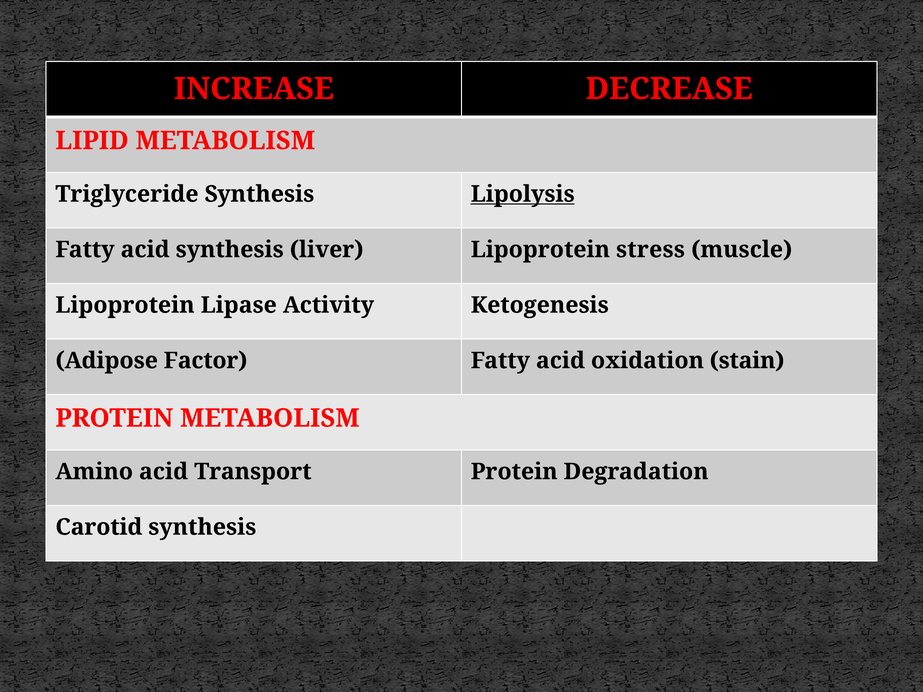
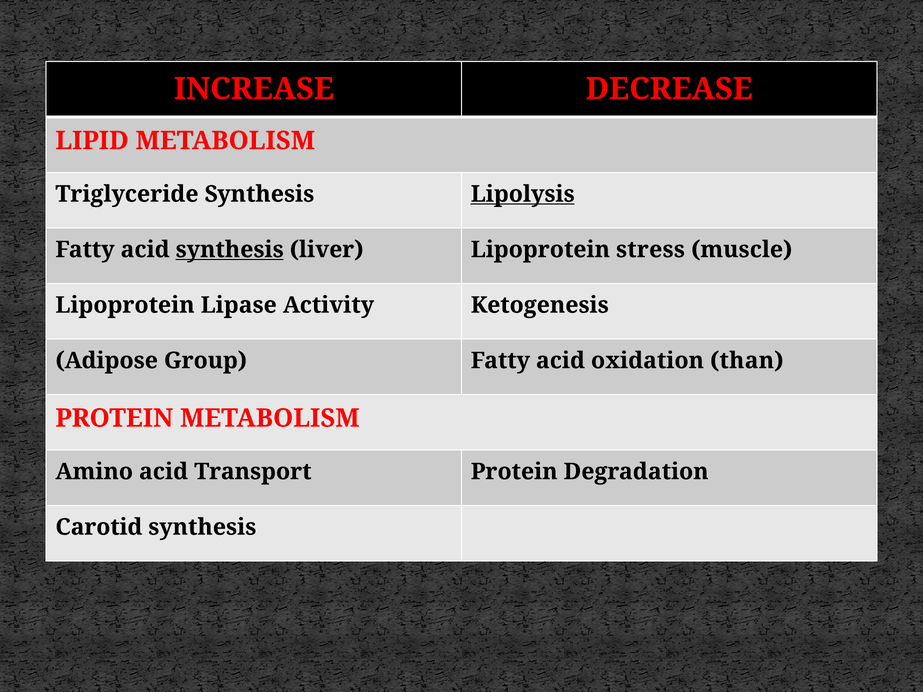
synthesis underline: none -> present (230, 250)
Factor: Factor -> Group (205, 361)
stain: stain -> than (747, 361)
